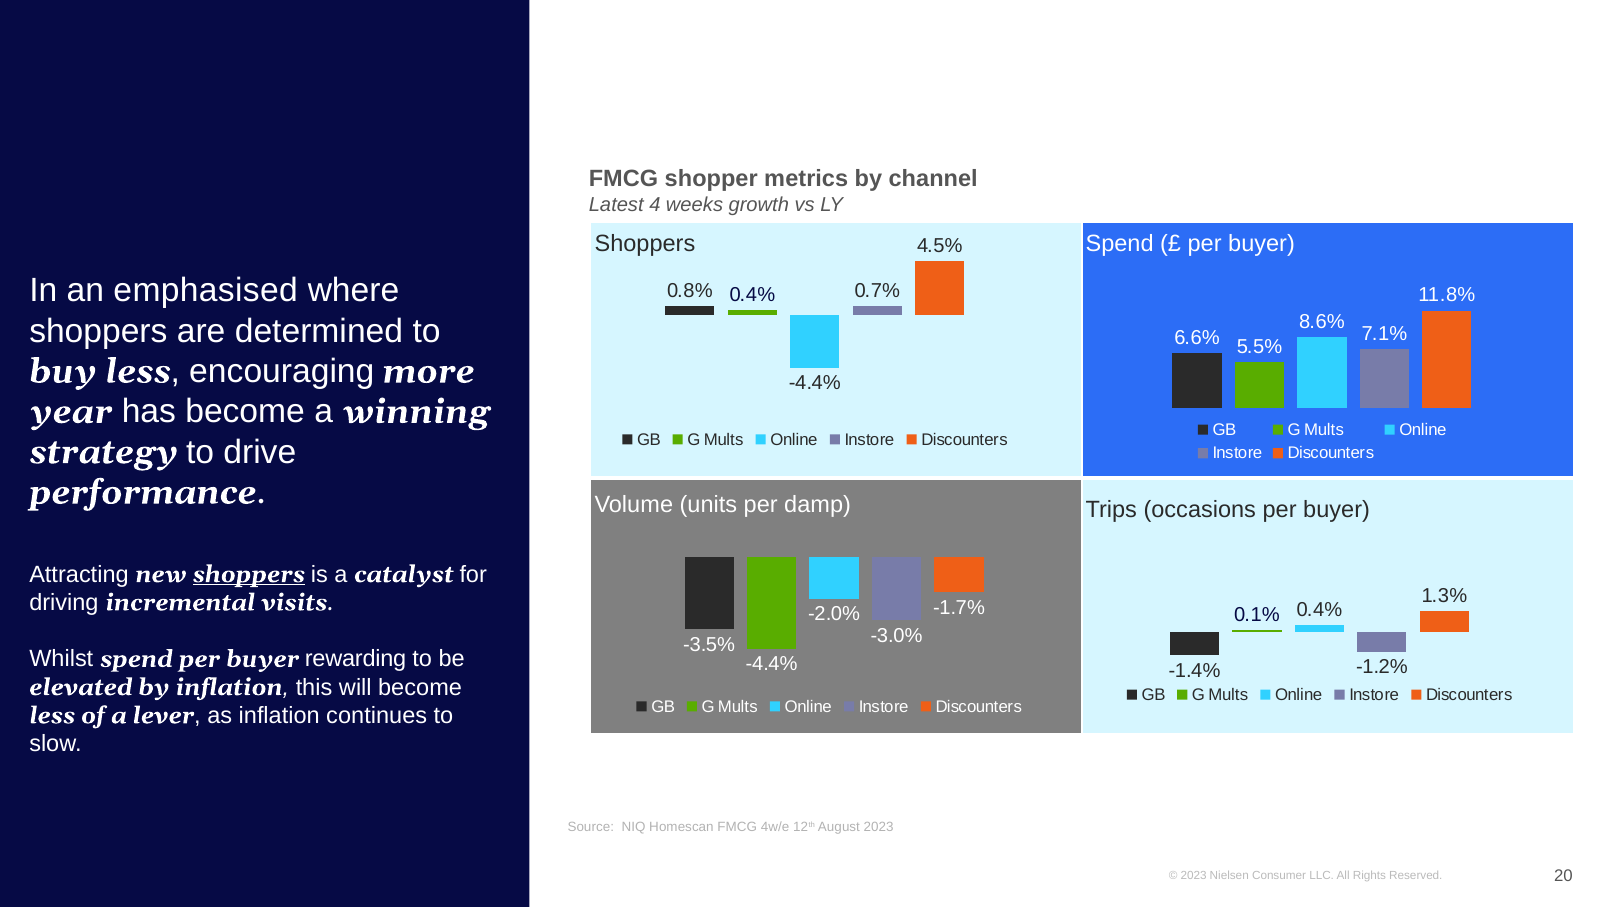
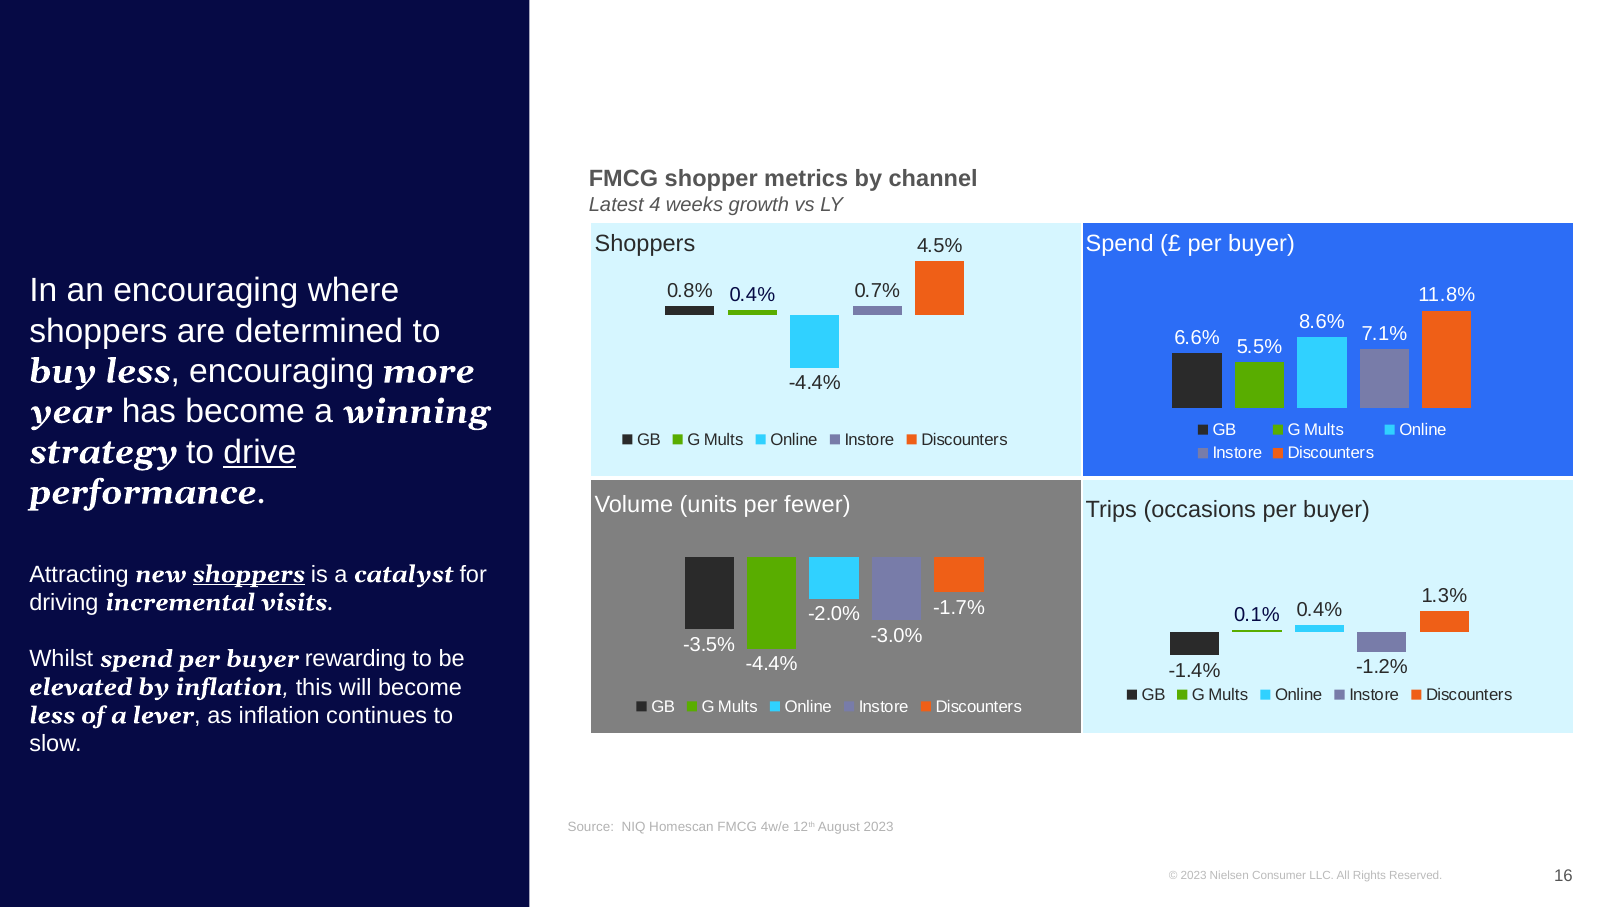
an emphasised: emphasised -> encouraging (206, 291)
drive underline: none -> present (260, 452)
damp: damp -> fewer (818, 505)
20: 20 -> 16 (1563, 877)
